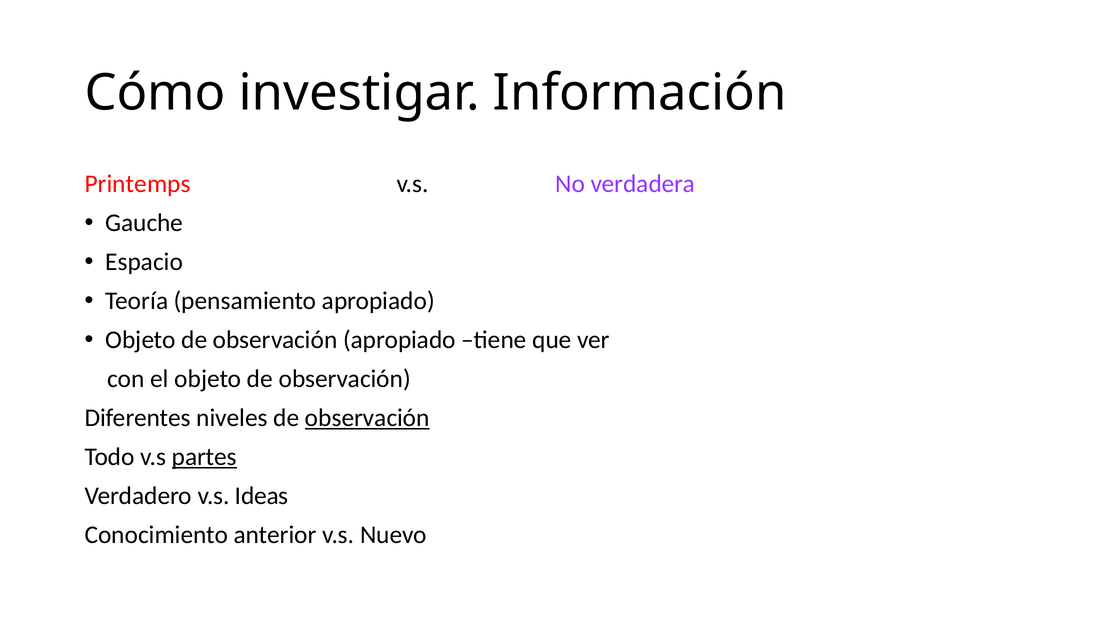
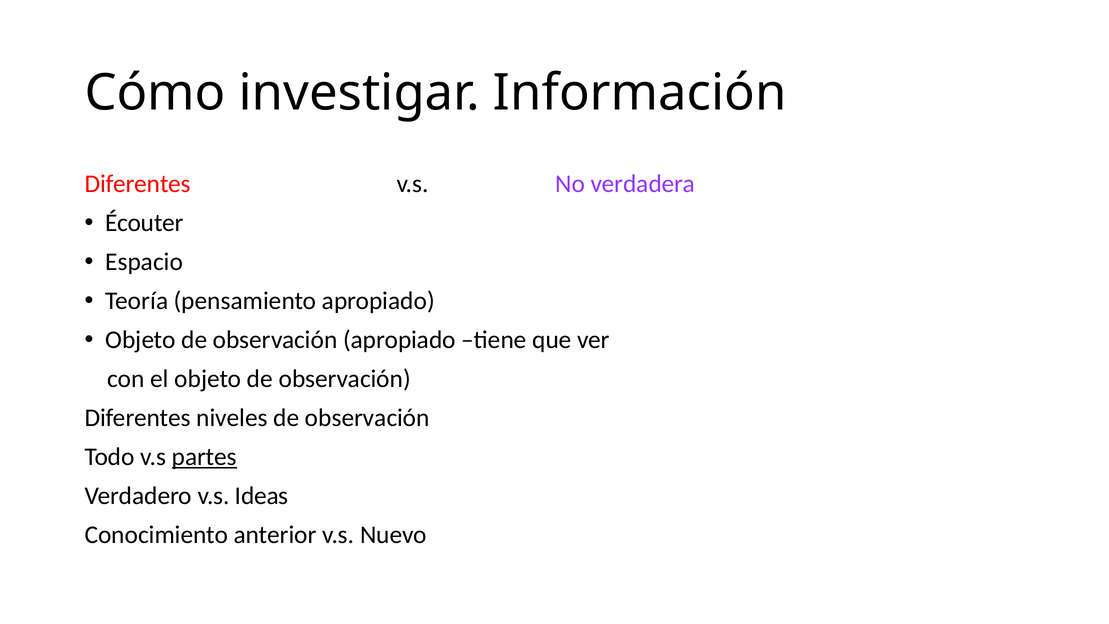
Printemps: Printemps -> Diferentes (138, 184)
Gauche: Gauche -> Écouter (144, 223)
observación underline: present -> none (367, 418)
